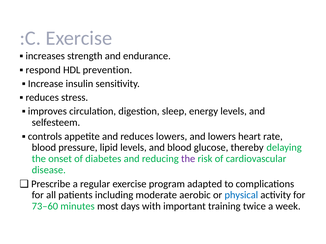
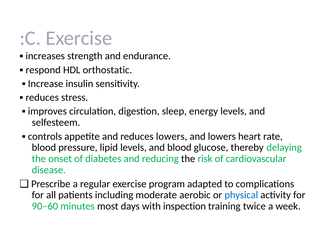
prevention: prevention -> orthostatic (107, 70)
the colour: purple -> black (188, 159)
73–60: 73–60 -> 90–60 (45, 207)
important: important -> inspection (185, 207)
